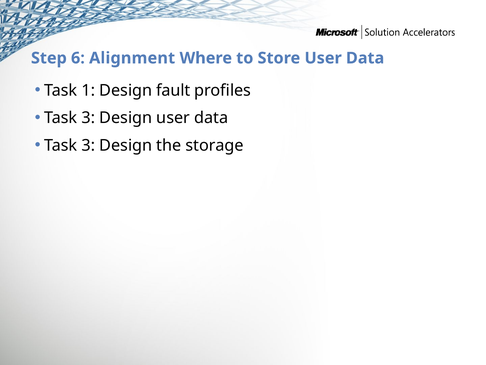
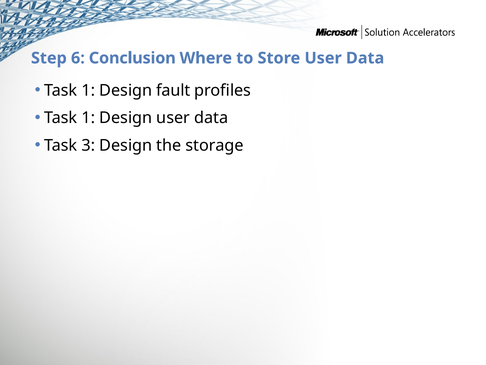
Alignment: Alignment -> Conclusion (132, 58)
3: 3 -> 1 (88, 118)
